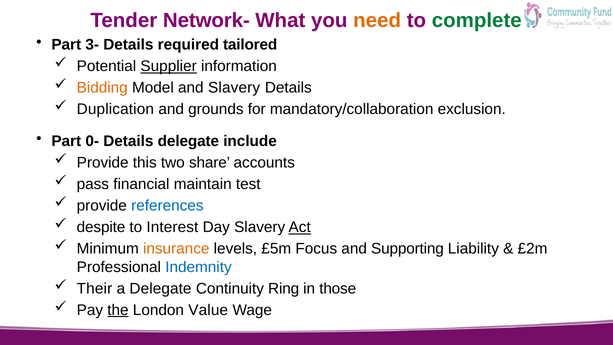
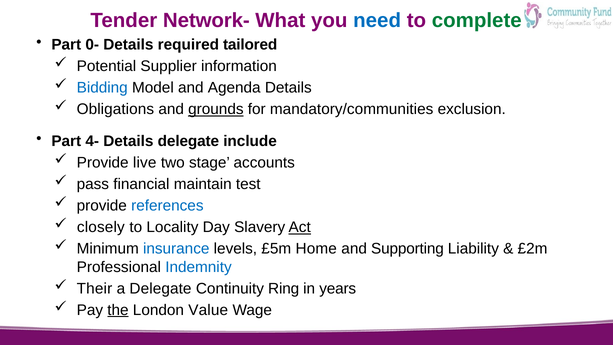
need colour: orange -> blue (377, 21)
3-: 3- -> 0- (92, 45)
Supplier underline: present -> none (169, 66)
Bidding colour: orange -> blue (102, 88)
and Slavery: Slavery -> Agenda (234, 88)
Duplication: Duplication -> Obligations (115, 109)
grounds underline: none -> present (216, 109)
mandatory/collaboration: mandatory/collaboration -> mandatory/communities (352, 109)
0-: 0- -> 4- (92, 141)
this: this -> live (145, 163)
share: share -> stage (209, 163)
despite: despite -> closely (101, 227)
Interest: Interest -> Locality (172, 227)
insurance colour: orange -> blue (176, 249)
Focus: Focus -> Home (316, 249)
those: those -> years (338, 288)
